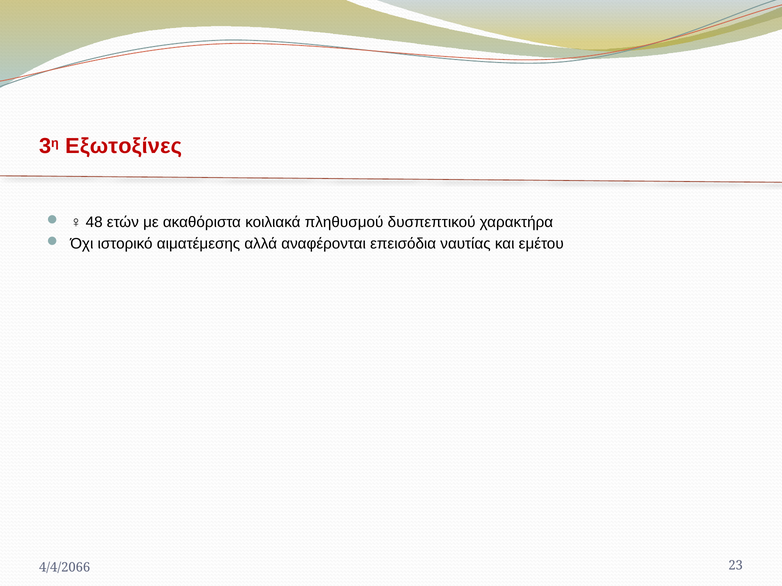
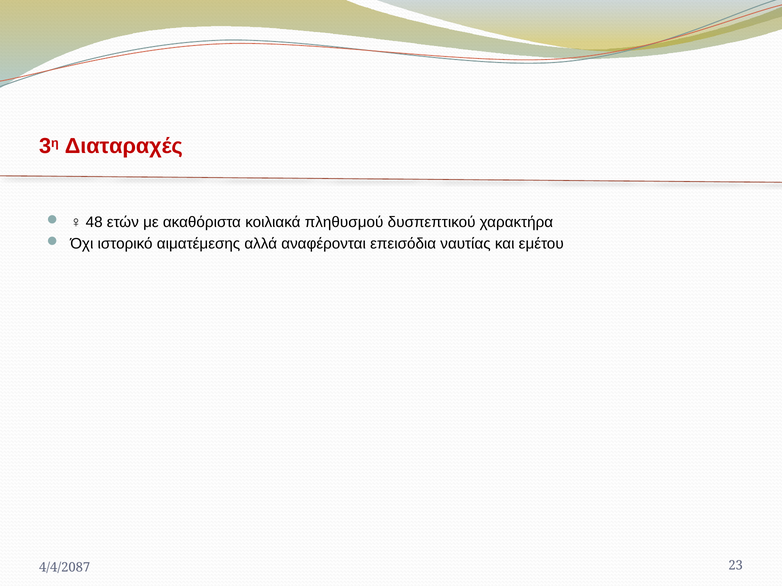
Εξωτοξίνες: Εξωτοξίνες -> Διαταραχές (124, 146)
4/4/2066: 4/4/2066 -> 4/4/2087 (65, 568)
